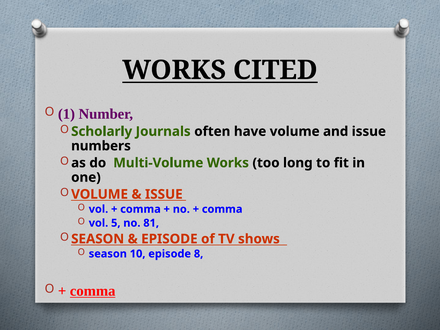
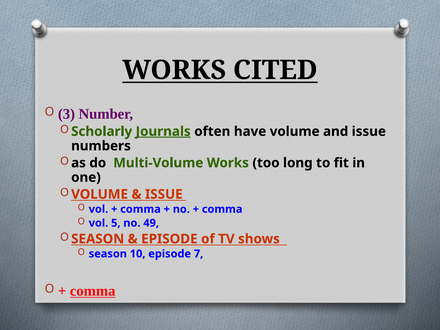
1: 1 -> 3 (66, 114)
Journals underline: none -> present (163, 131)
81: 81 -> 49 (151, 223)
8: 8 -> 7 (199, 254)
